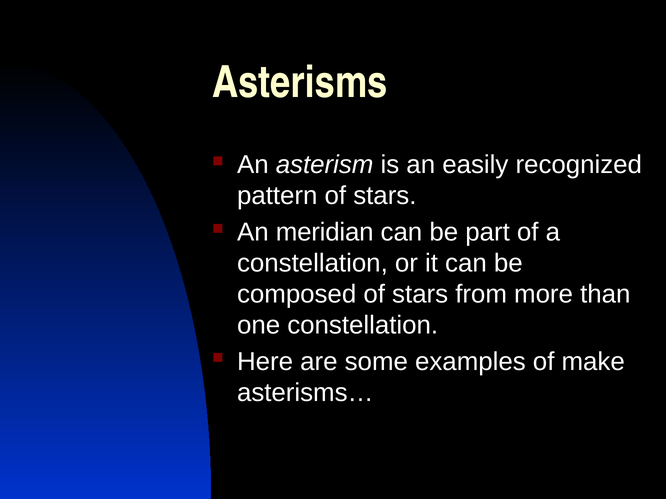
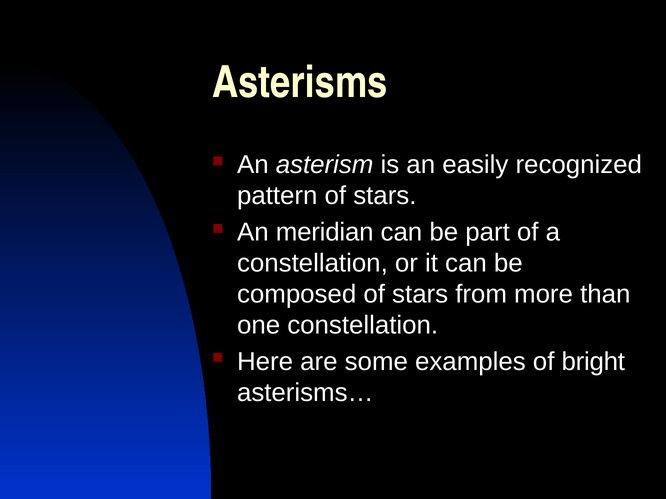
make: make -> bright (593, 362)
